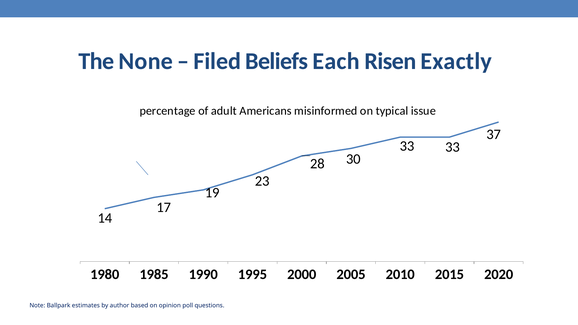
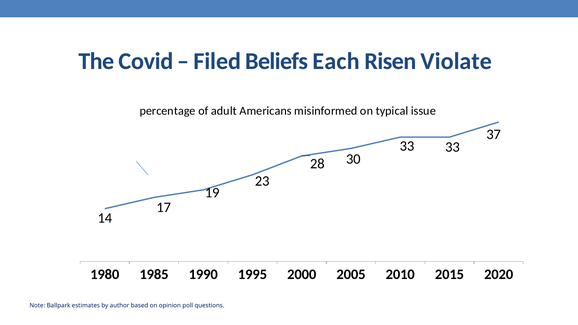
None: None -> Covid (146, 61)
Exactly: Exactly -> Violate (456, 61)
